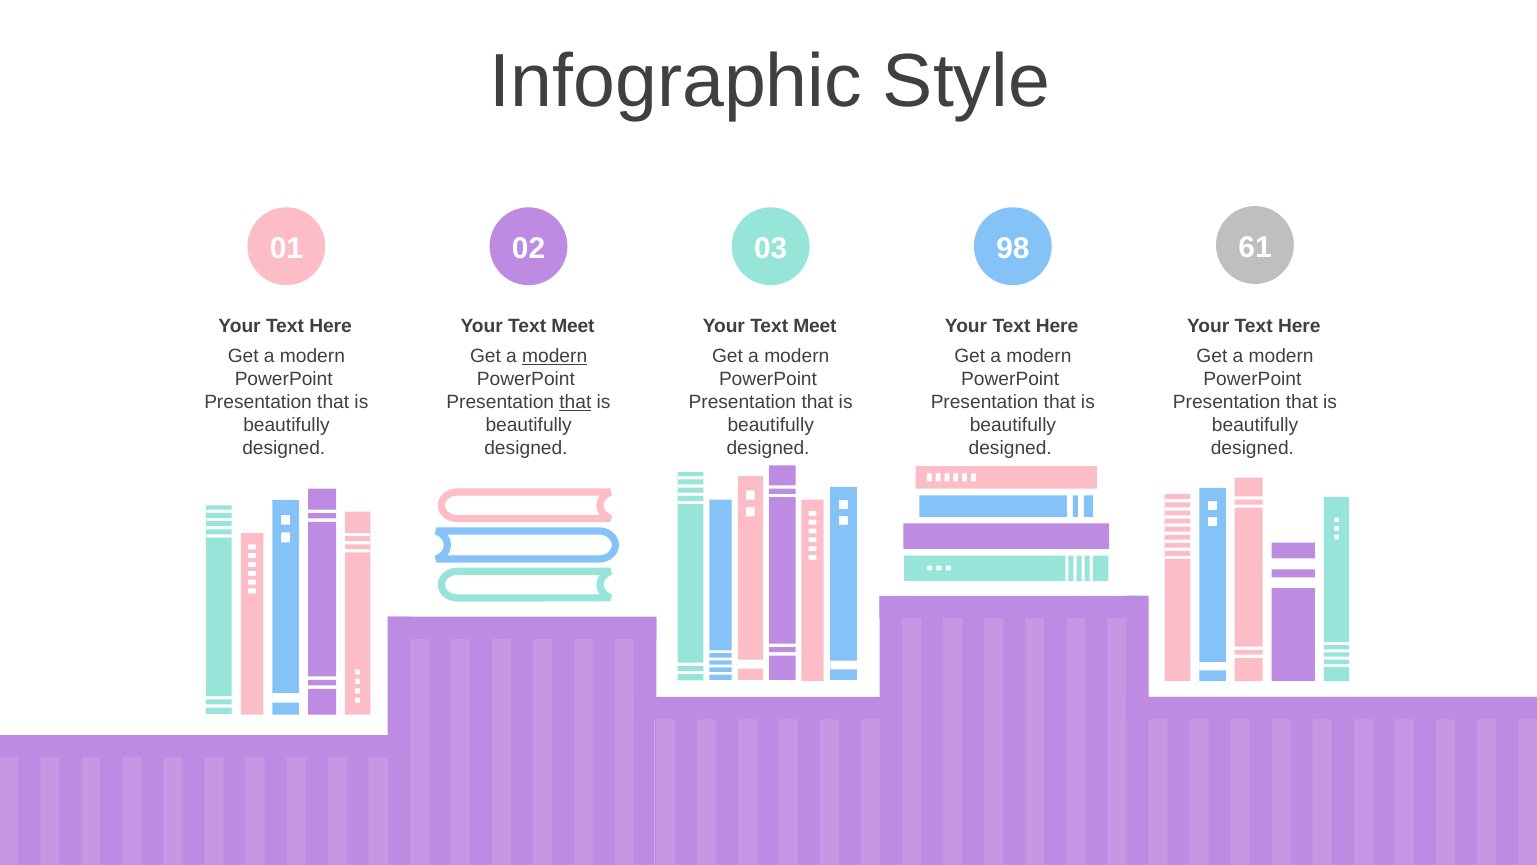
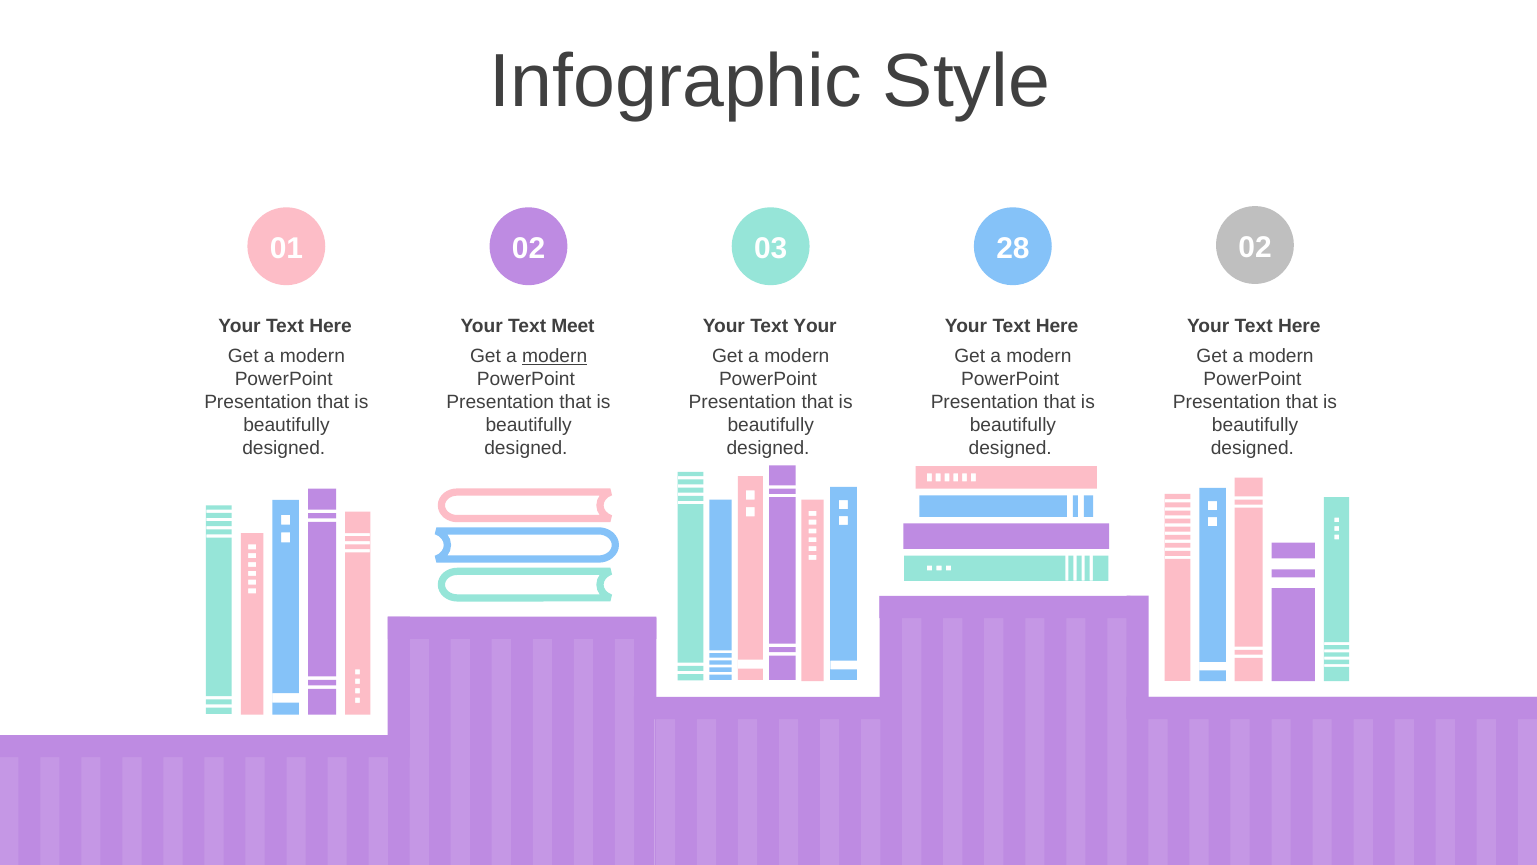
98: 98 -> 28 (1013, 248)
03 61: 61 -> 02 (1255, 247)
Meet: Meet -> Your (815, 326)
that underline: present -> none (575, 402)
